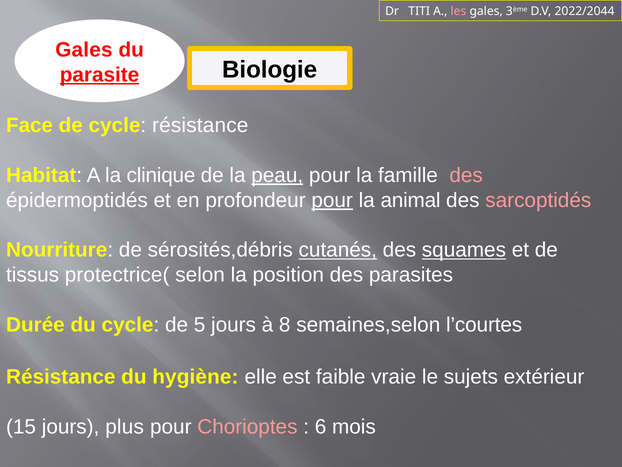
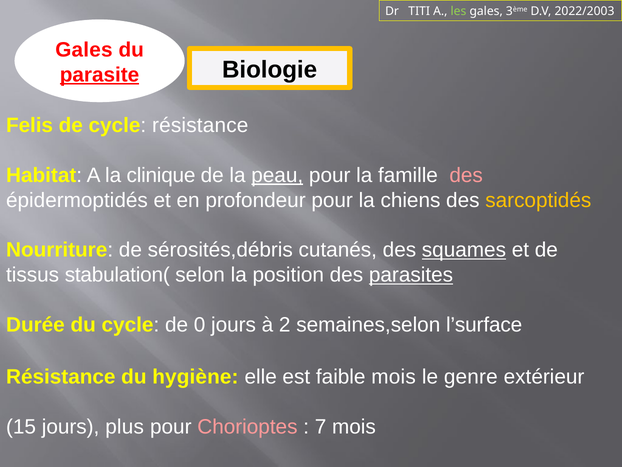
les colour: pink -> light green (458, 11)
2022/2044: 2022/2044 -> 2022/2003 (584, 11)
Face: Face -> Felis (30, 125)
pour underline: present -> none (332, 200)
animal: animal -> chiens (410, 200)
sarcoptidés colour: pink -> yellow (538, 200)
cutanés underline: present -> none (338, 250)
protectrice(: protectrice( -> stabulation( (117, 275)
parasites underline: none -> present (411, 275)
5: 5 -> 0 (200, 324)
8: 8 -> 2 (285, 324)
l’courtes: l’courtes -> l’surface (484, 324)
faible vraie: vraie -> mois (394, 377)
sujets: sujets -> genre (471, 377)
6: 6 -> 7 (321, 426)
